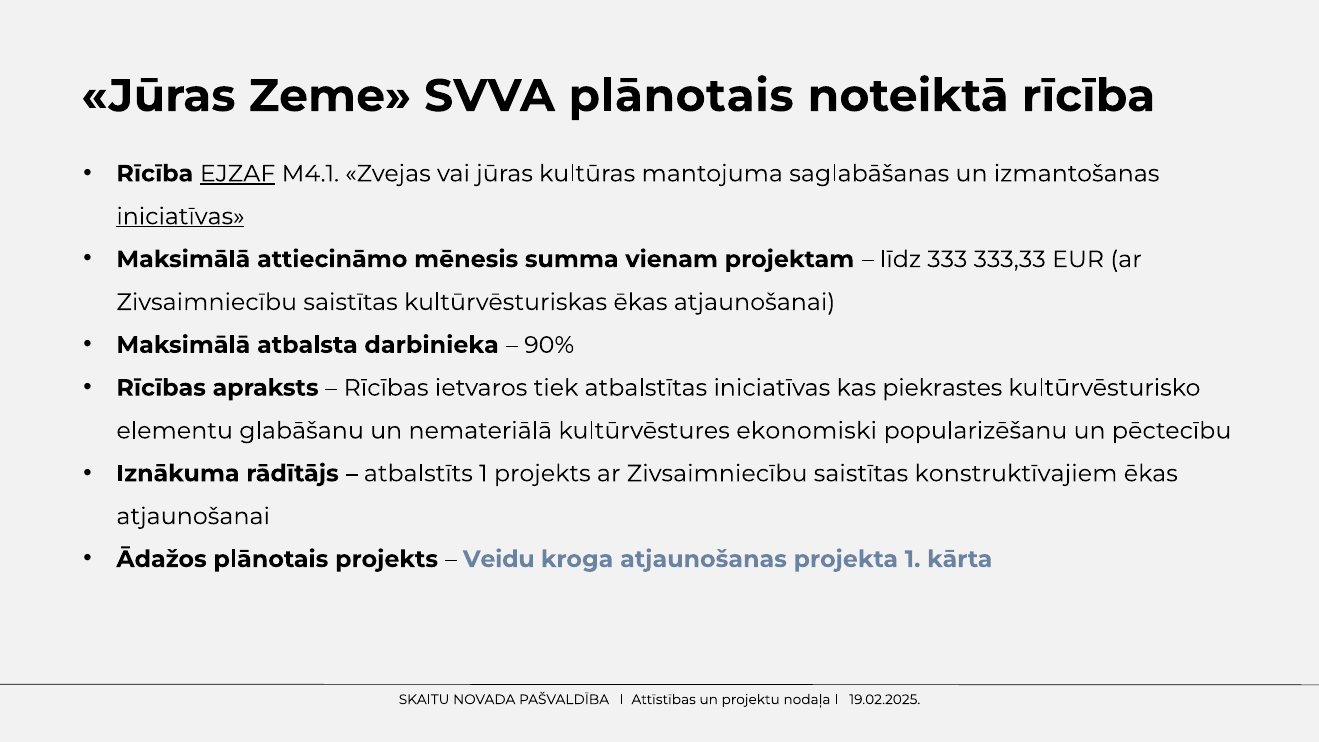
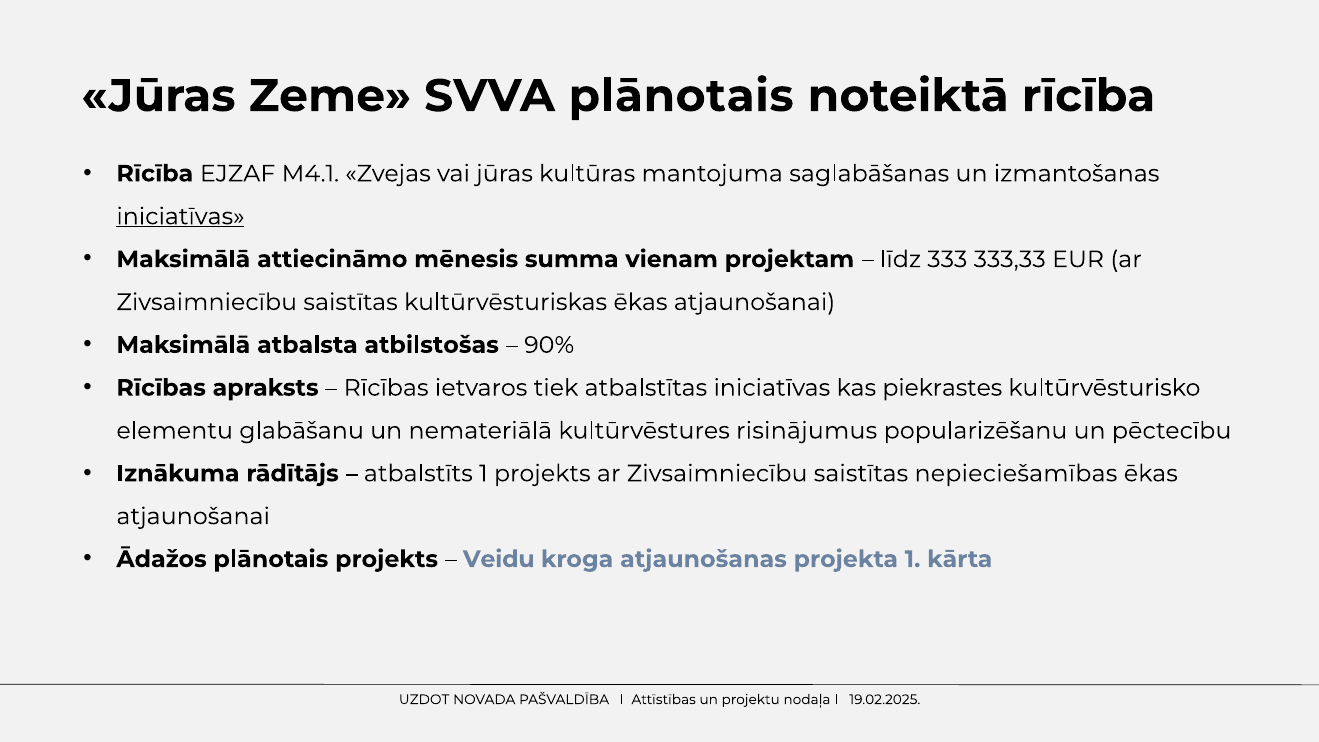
EJZAF underline: present -> none (238, 174)
darbinieka: darbinieka -> atbilstošas (432, 345)
ekonomiski: ekonomiski -> risinājumus (807, 431)
konstruktīvajiem: konstruktīvajiem -> nepieciešamības (1016, 473)
SKAITU: SKAITU -> UZDOT (424, 699)
